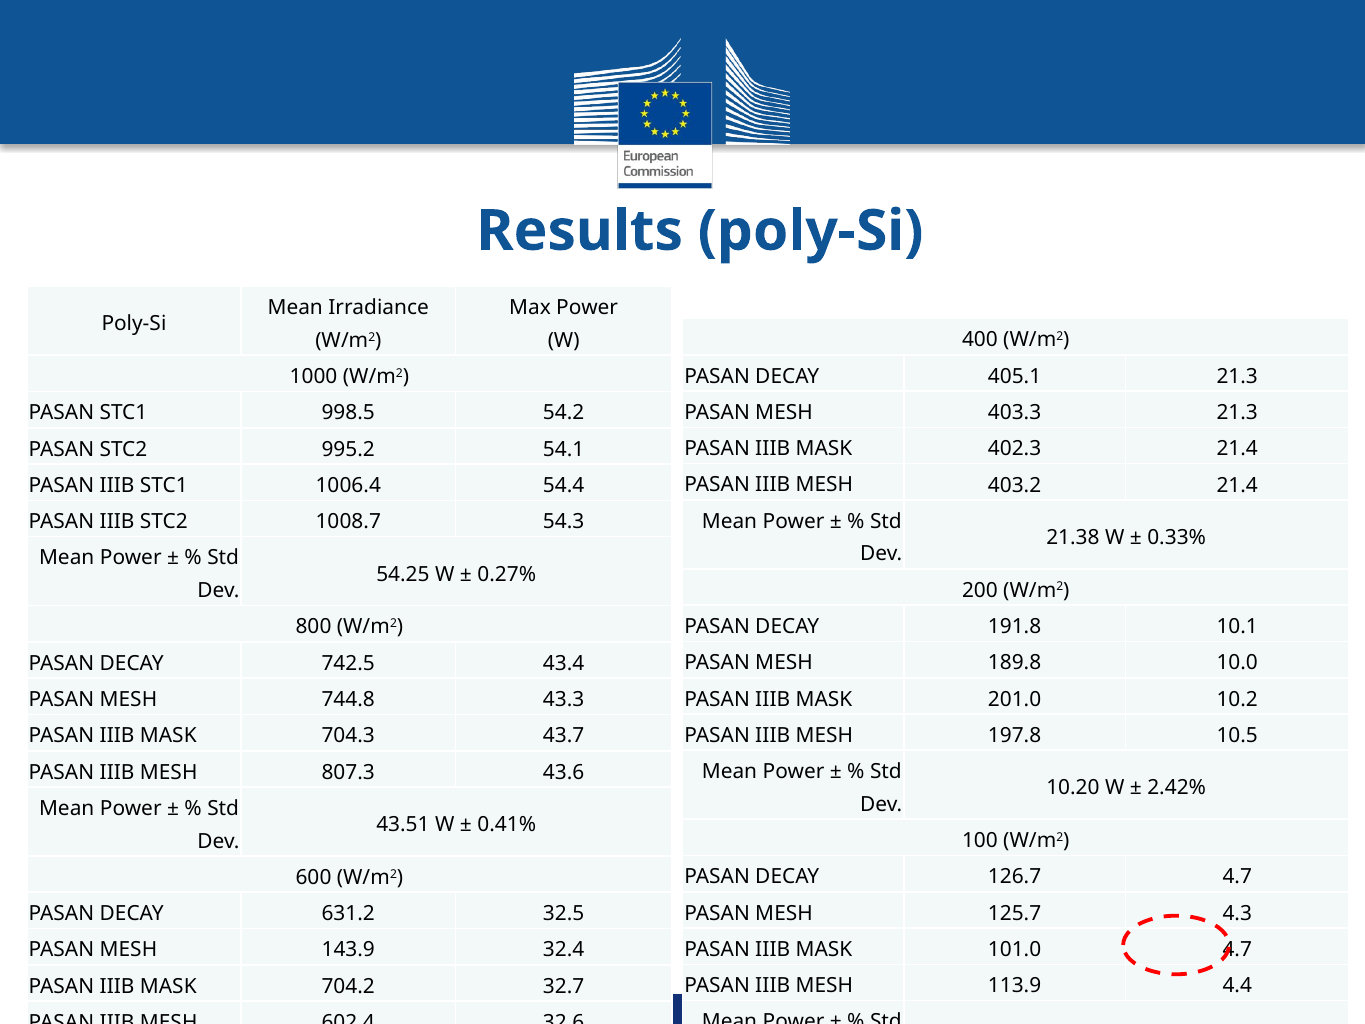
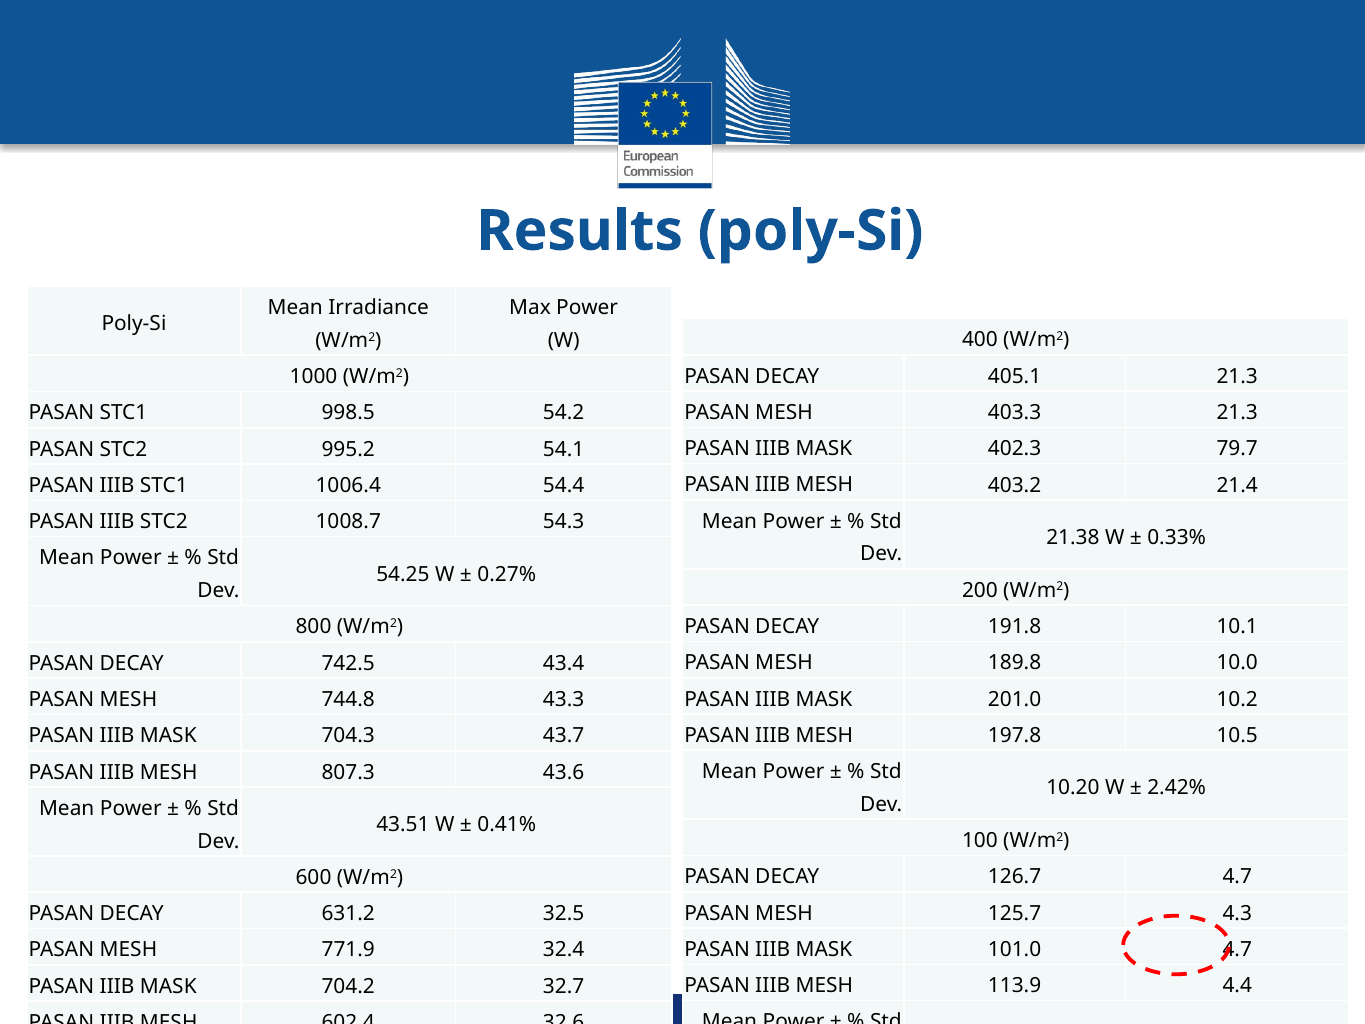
402.3 21.4: 21.4 -> 79.7 (1237, 449)
143.9: 143.9 -> 771.9 (348, 950)
